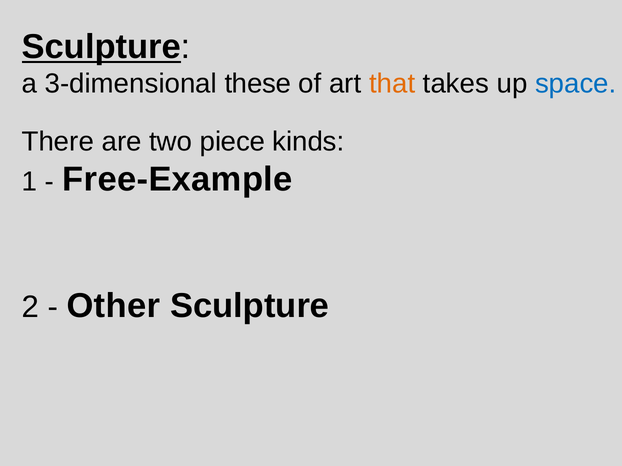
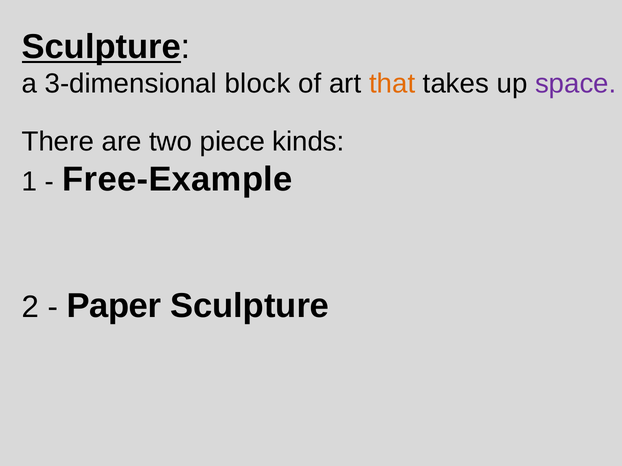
these: these -> block (258, 84)
space colour: blue -> purple (576, 84)
Other: Other -> Paper (114, 306)
